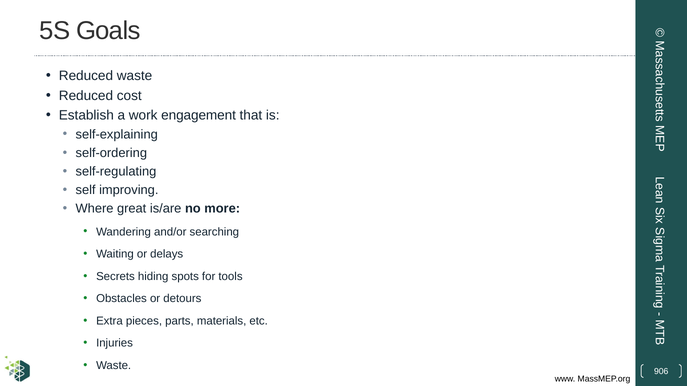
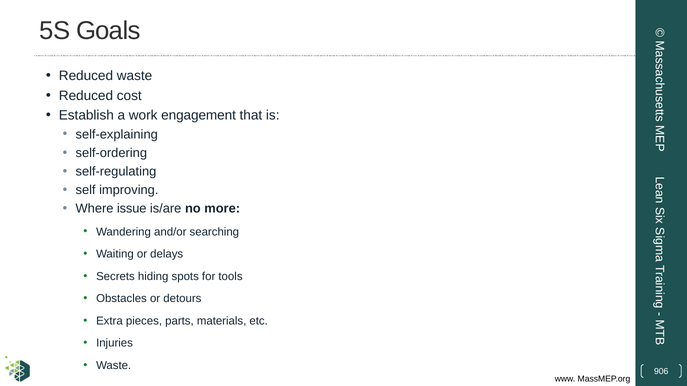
great: great -> issue (132, 209)
